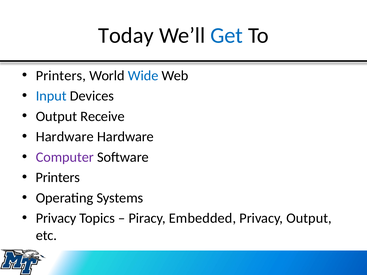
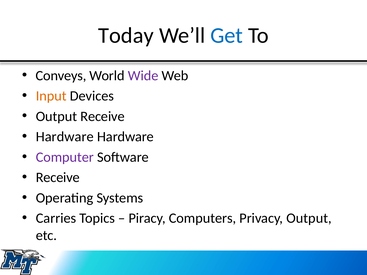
Printers: Printers -> Conveys (61, 76)
Wide colour: blue -> purple (143, 76)
Input colour: blue -> orange (51, 96)
Printers: Printers -> Receive (58, 178)
Privacy: Privacy -> Carries (56, 218)
Embedded: Embedded -> Computers (203, 218)
